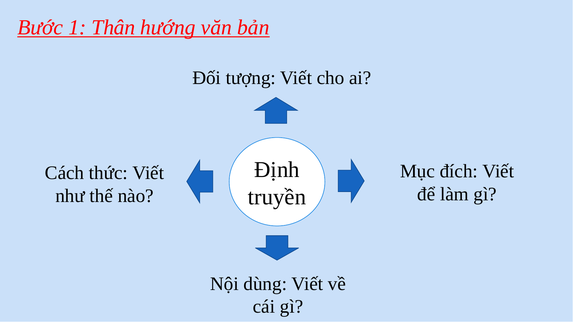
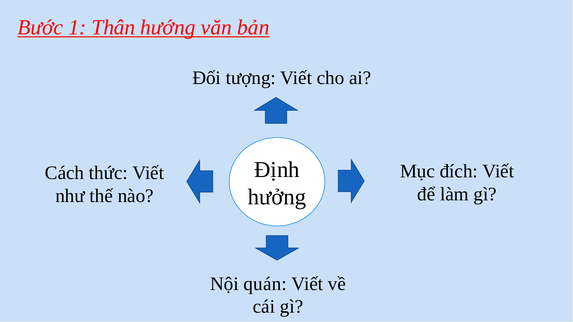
truyền: truyền -> hưởng (277, 197)
dùng: dùng -> quán (265, 284)
